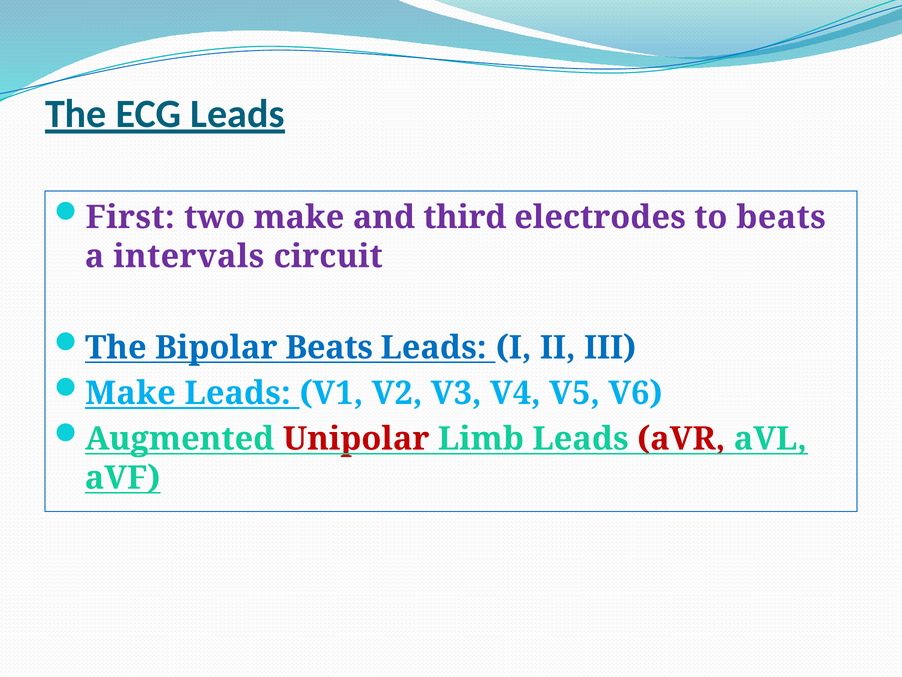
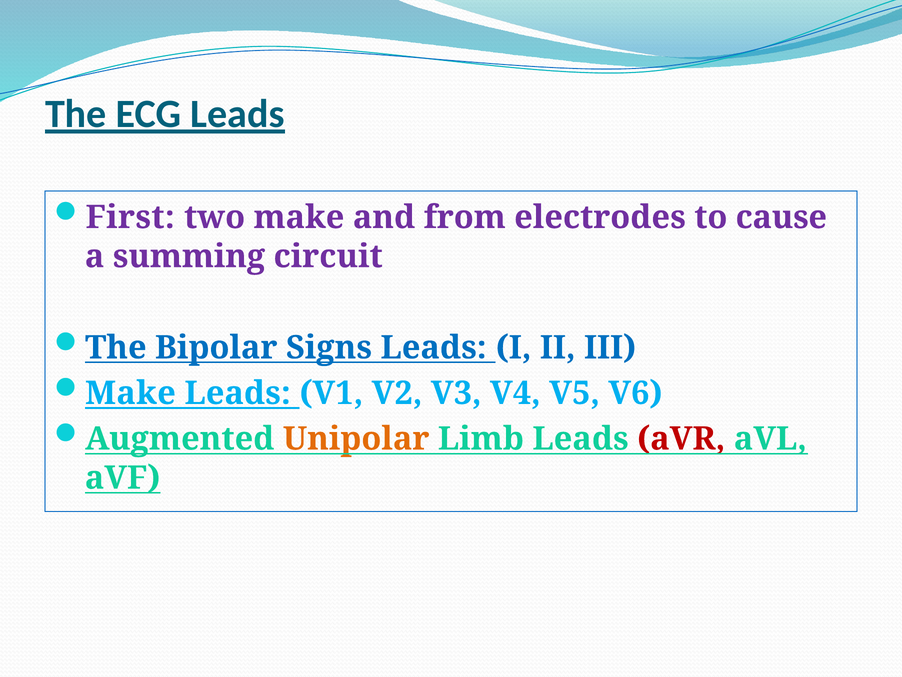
third: third -> from (465, 217)
to beats: beats -> cause (781, 217)
intervals: intervals -> summing (189, 256)
Bipolar Beats: Beats -> Signs (329, 347)
Unipolar colour: red -> orange (356, 439)
